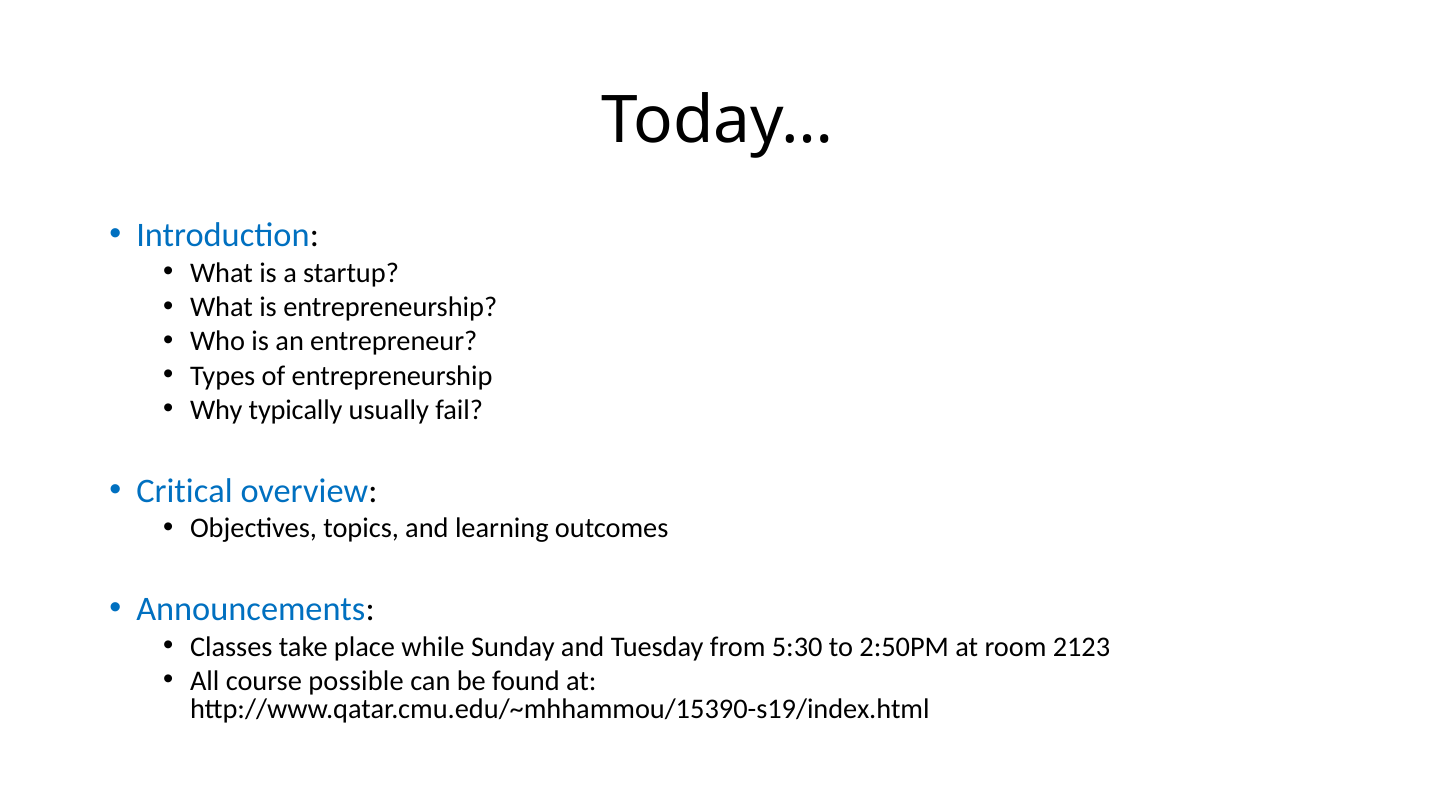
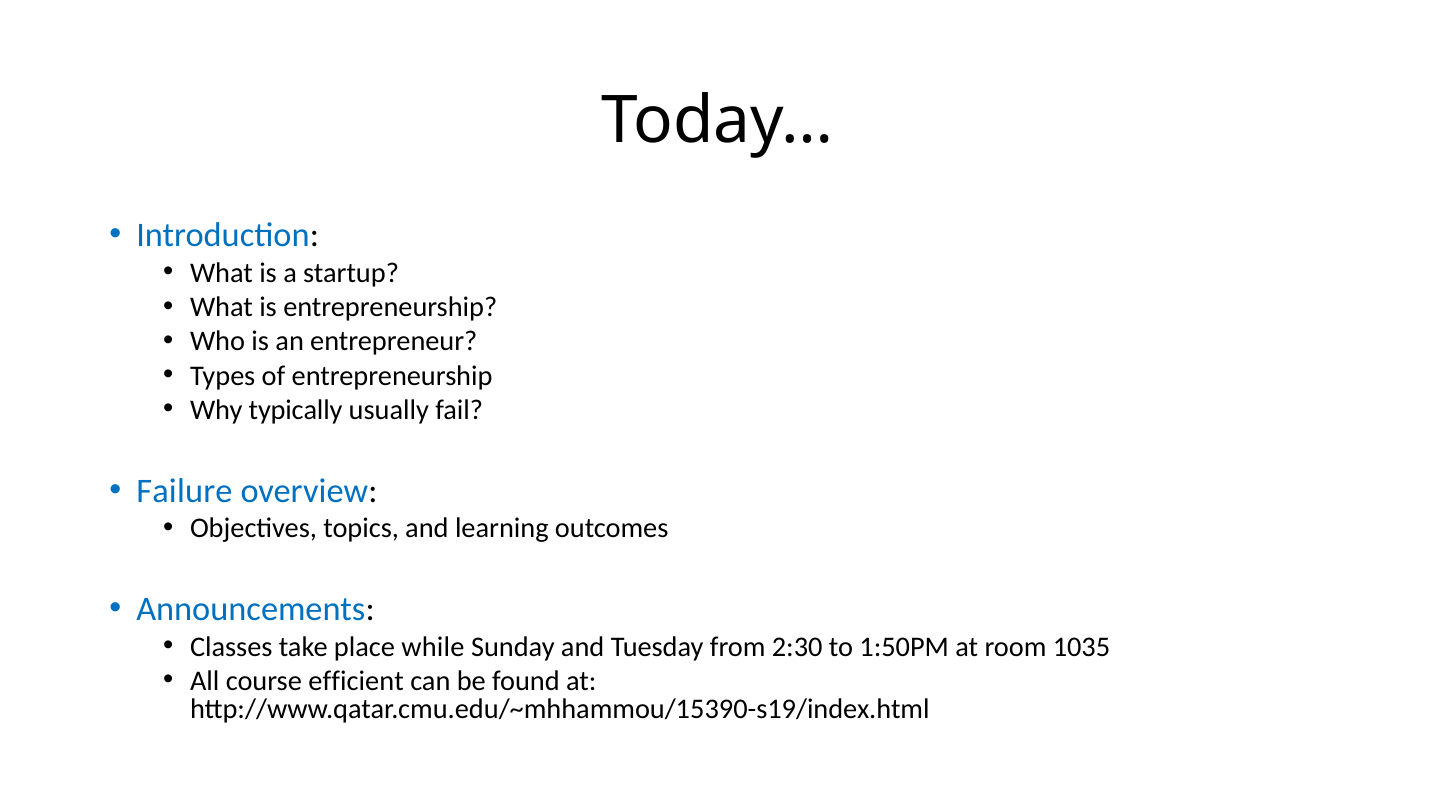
Critical: Critical -> Failure (184, 491)
5:30: 5:30 -> 2:30 (797, 647)
2:50PM: 2:50PM -> 1:50PM (904, 647)
2123: 2123 -> 1035 (1081, 647)
possible: possible -> efficient (356, 681)
